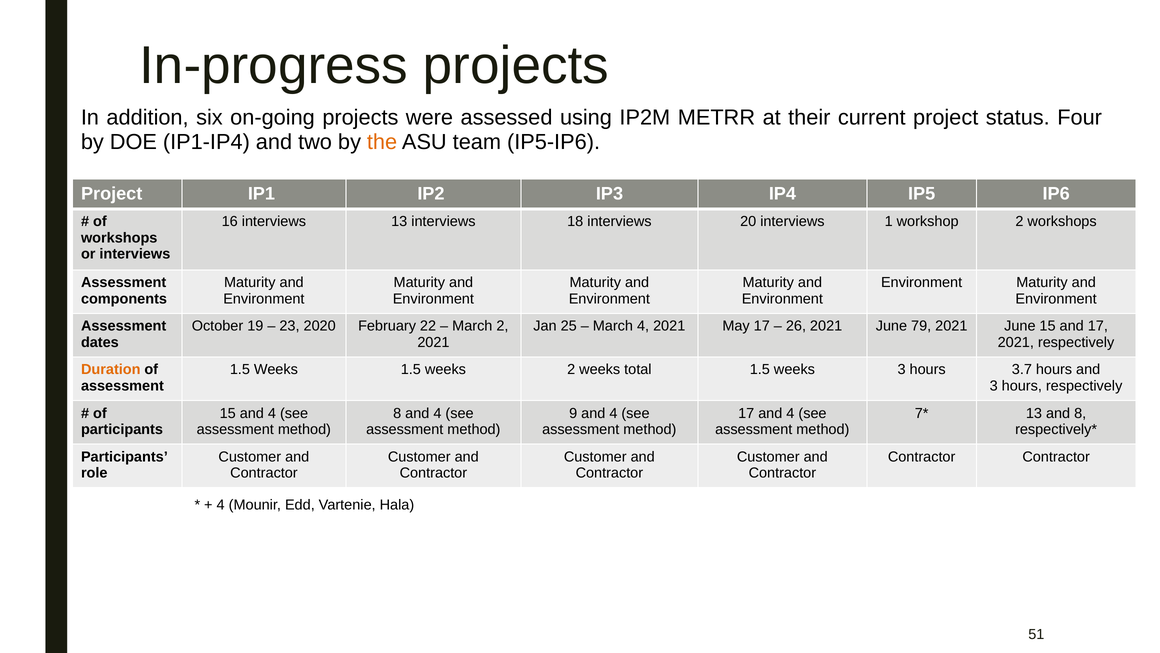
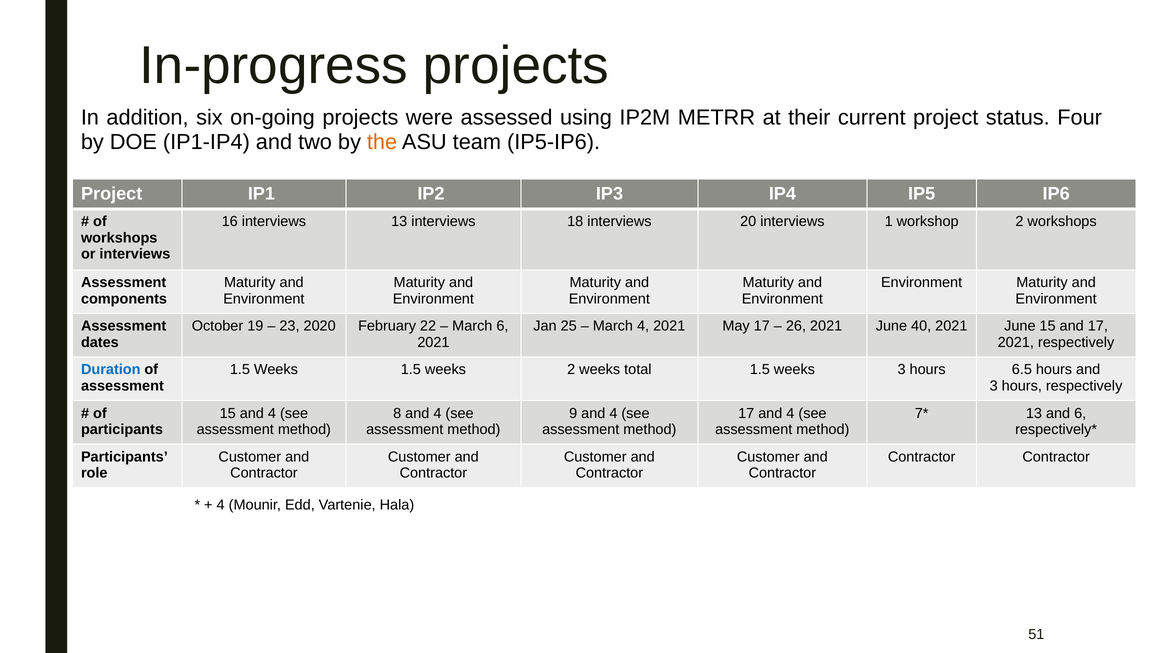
March 2: 2 -> 6 (502, 326)
79: 79 -> 40 (921, 326)
Duration colour: orange -> blue (111, 369)
3.7: 3.7 -> 6.5 (1022, 369)
and 8: 8 -> 6 (1080, 413)
